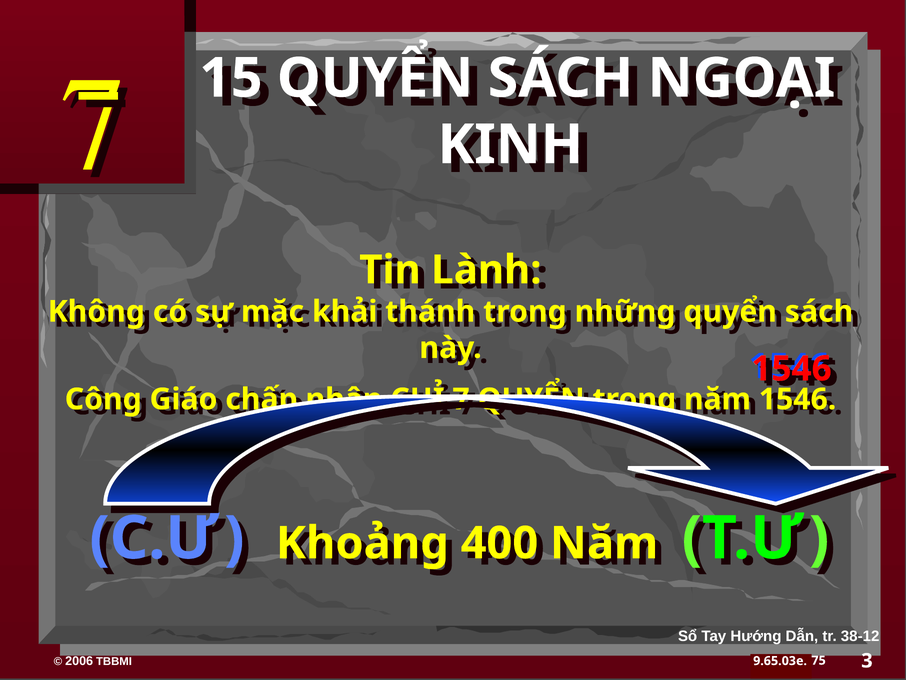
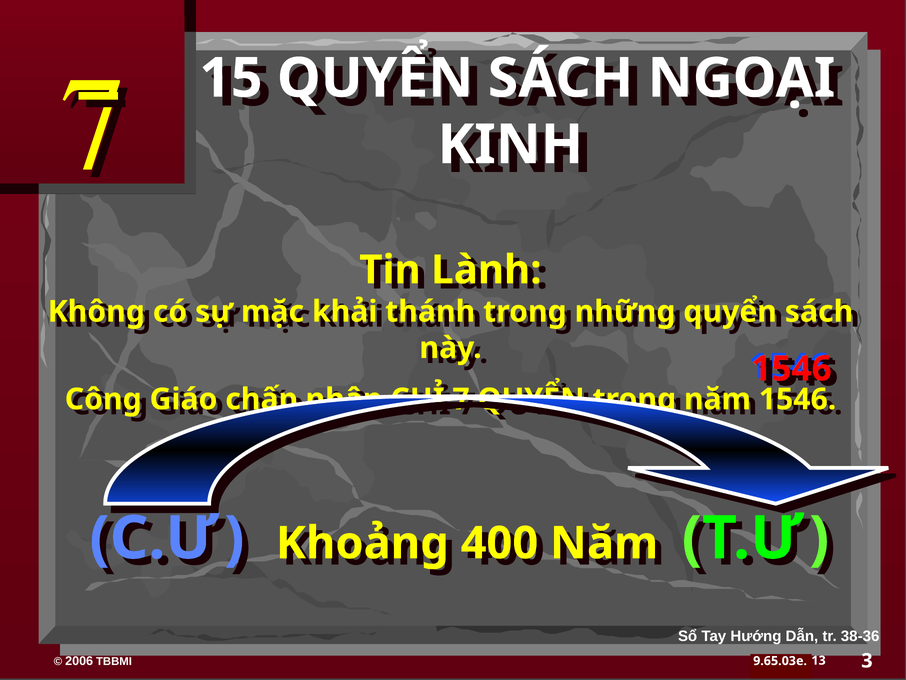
38-12: 38-12 -> 38-36 (860, 636)
75: 75 -> 13 (819, 660)
